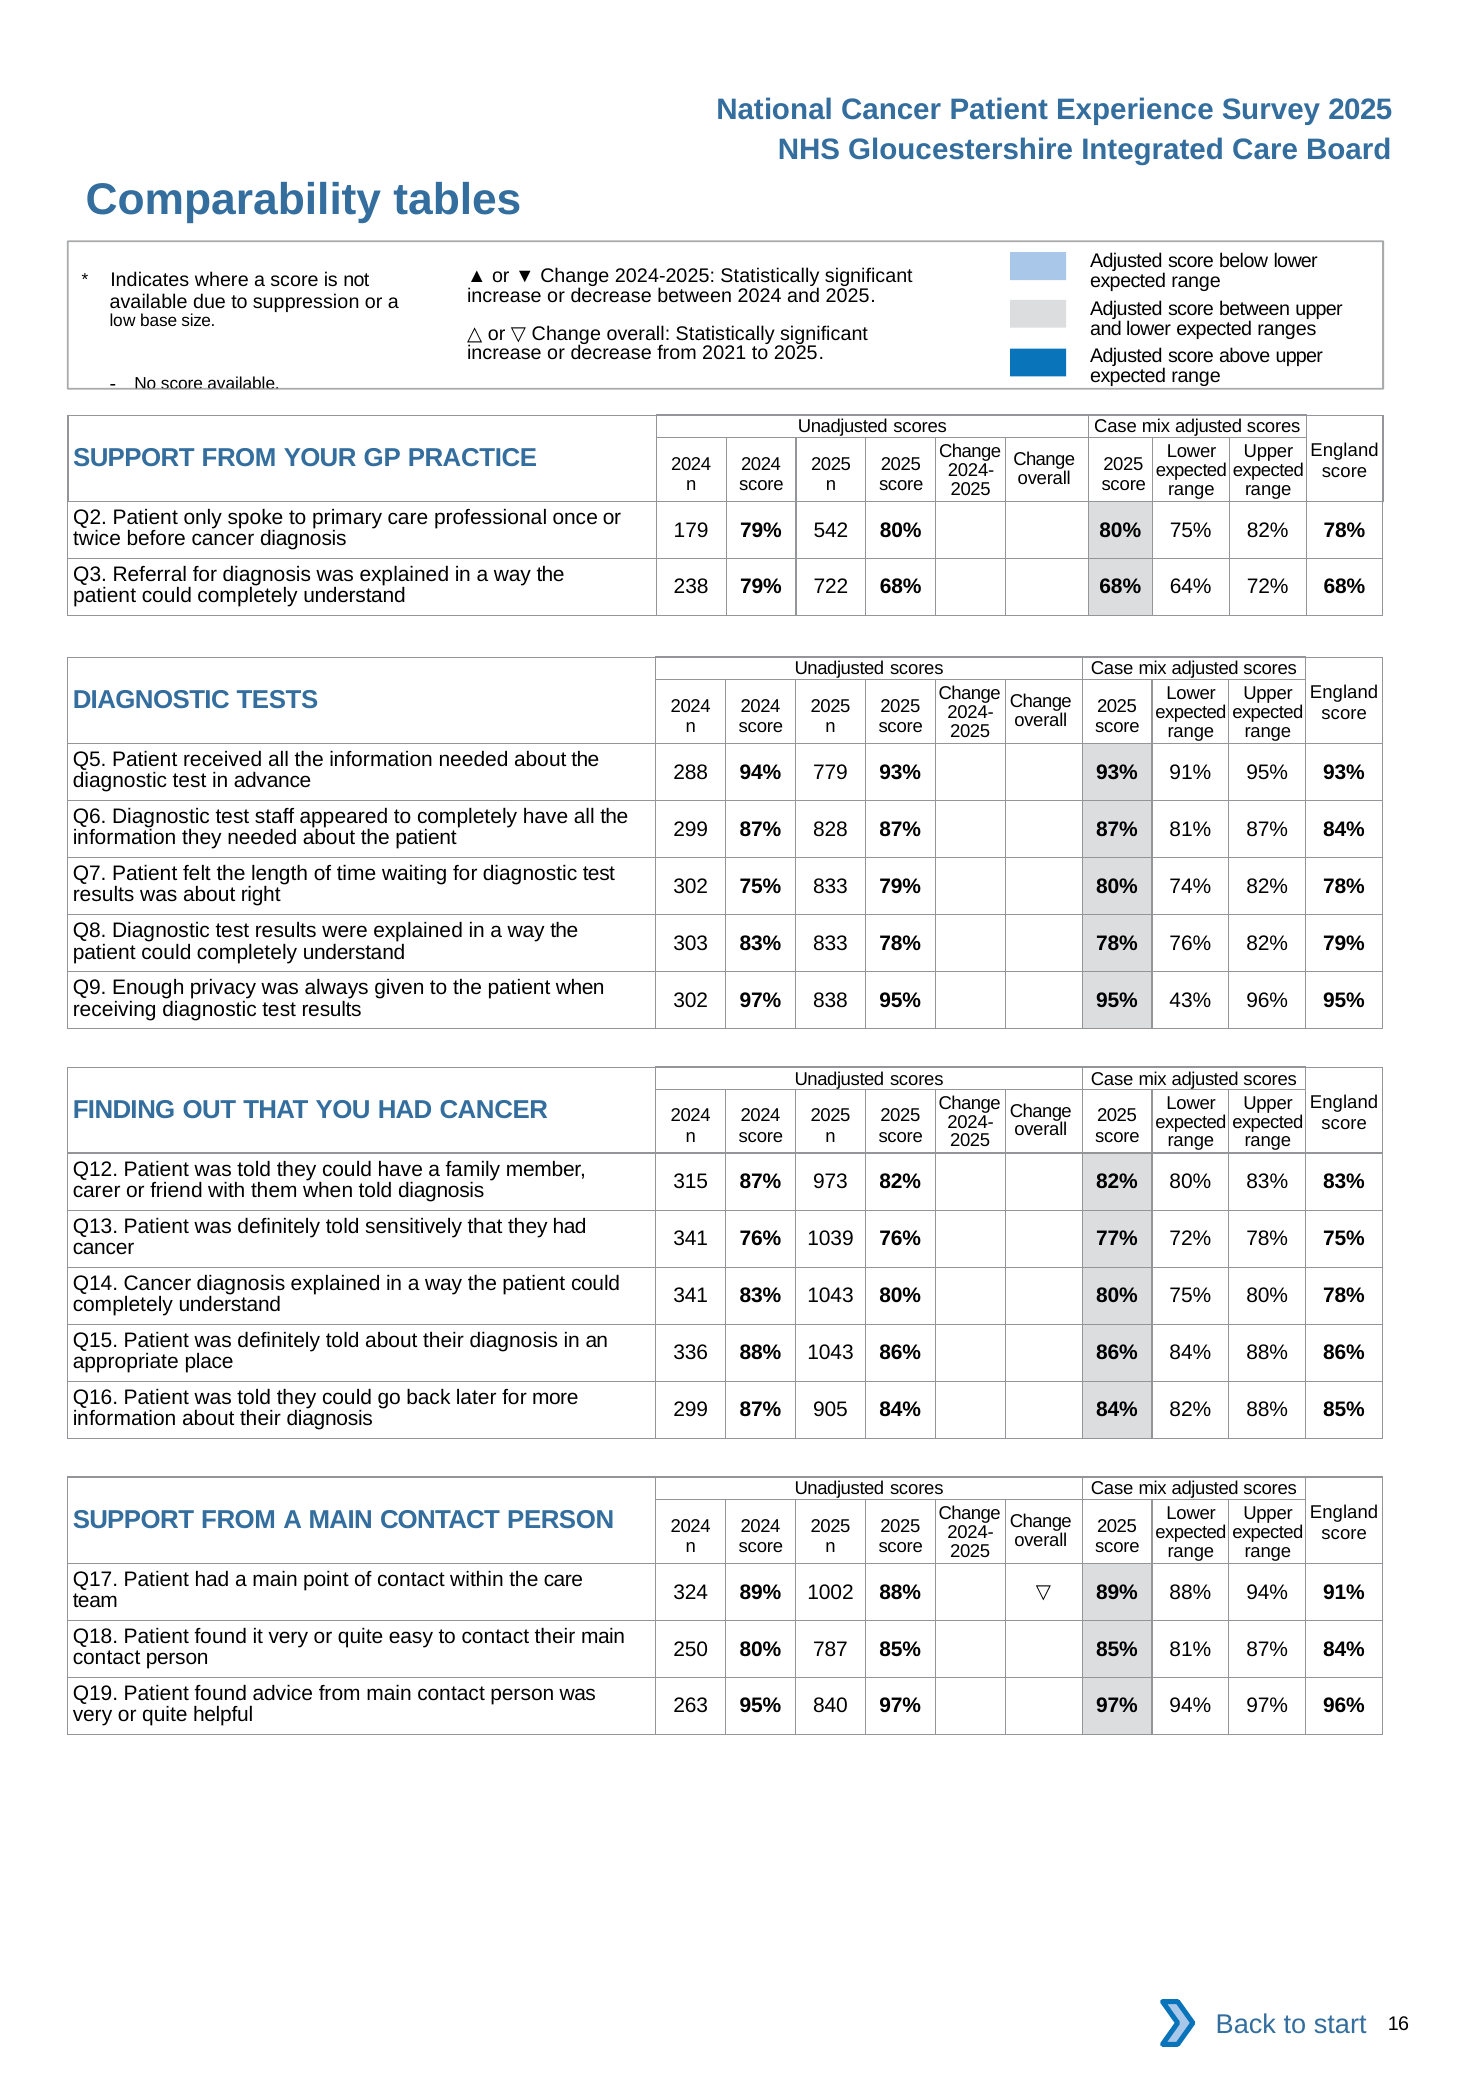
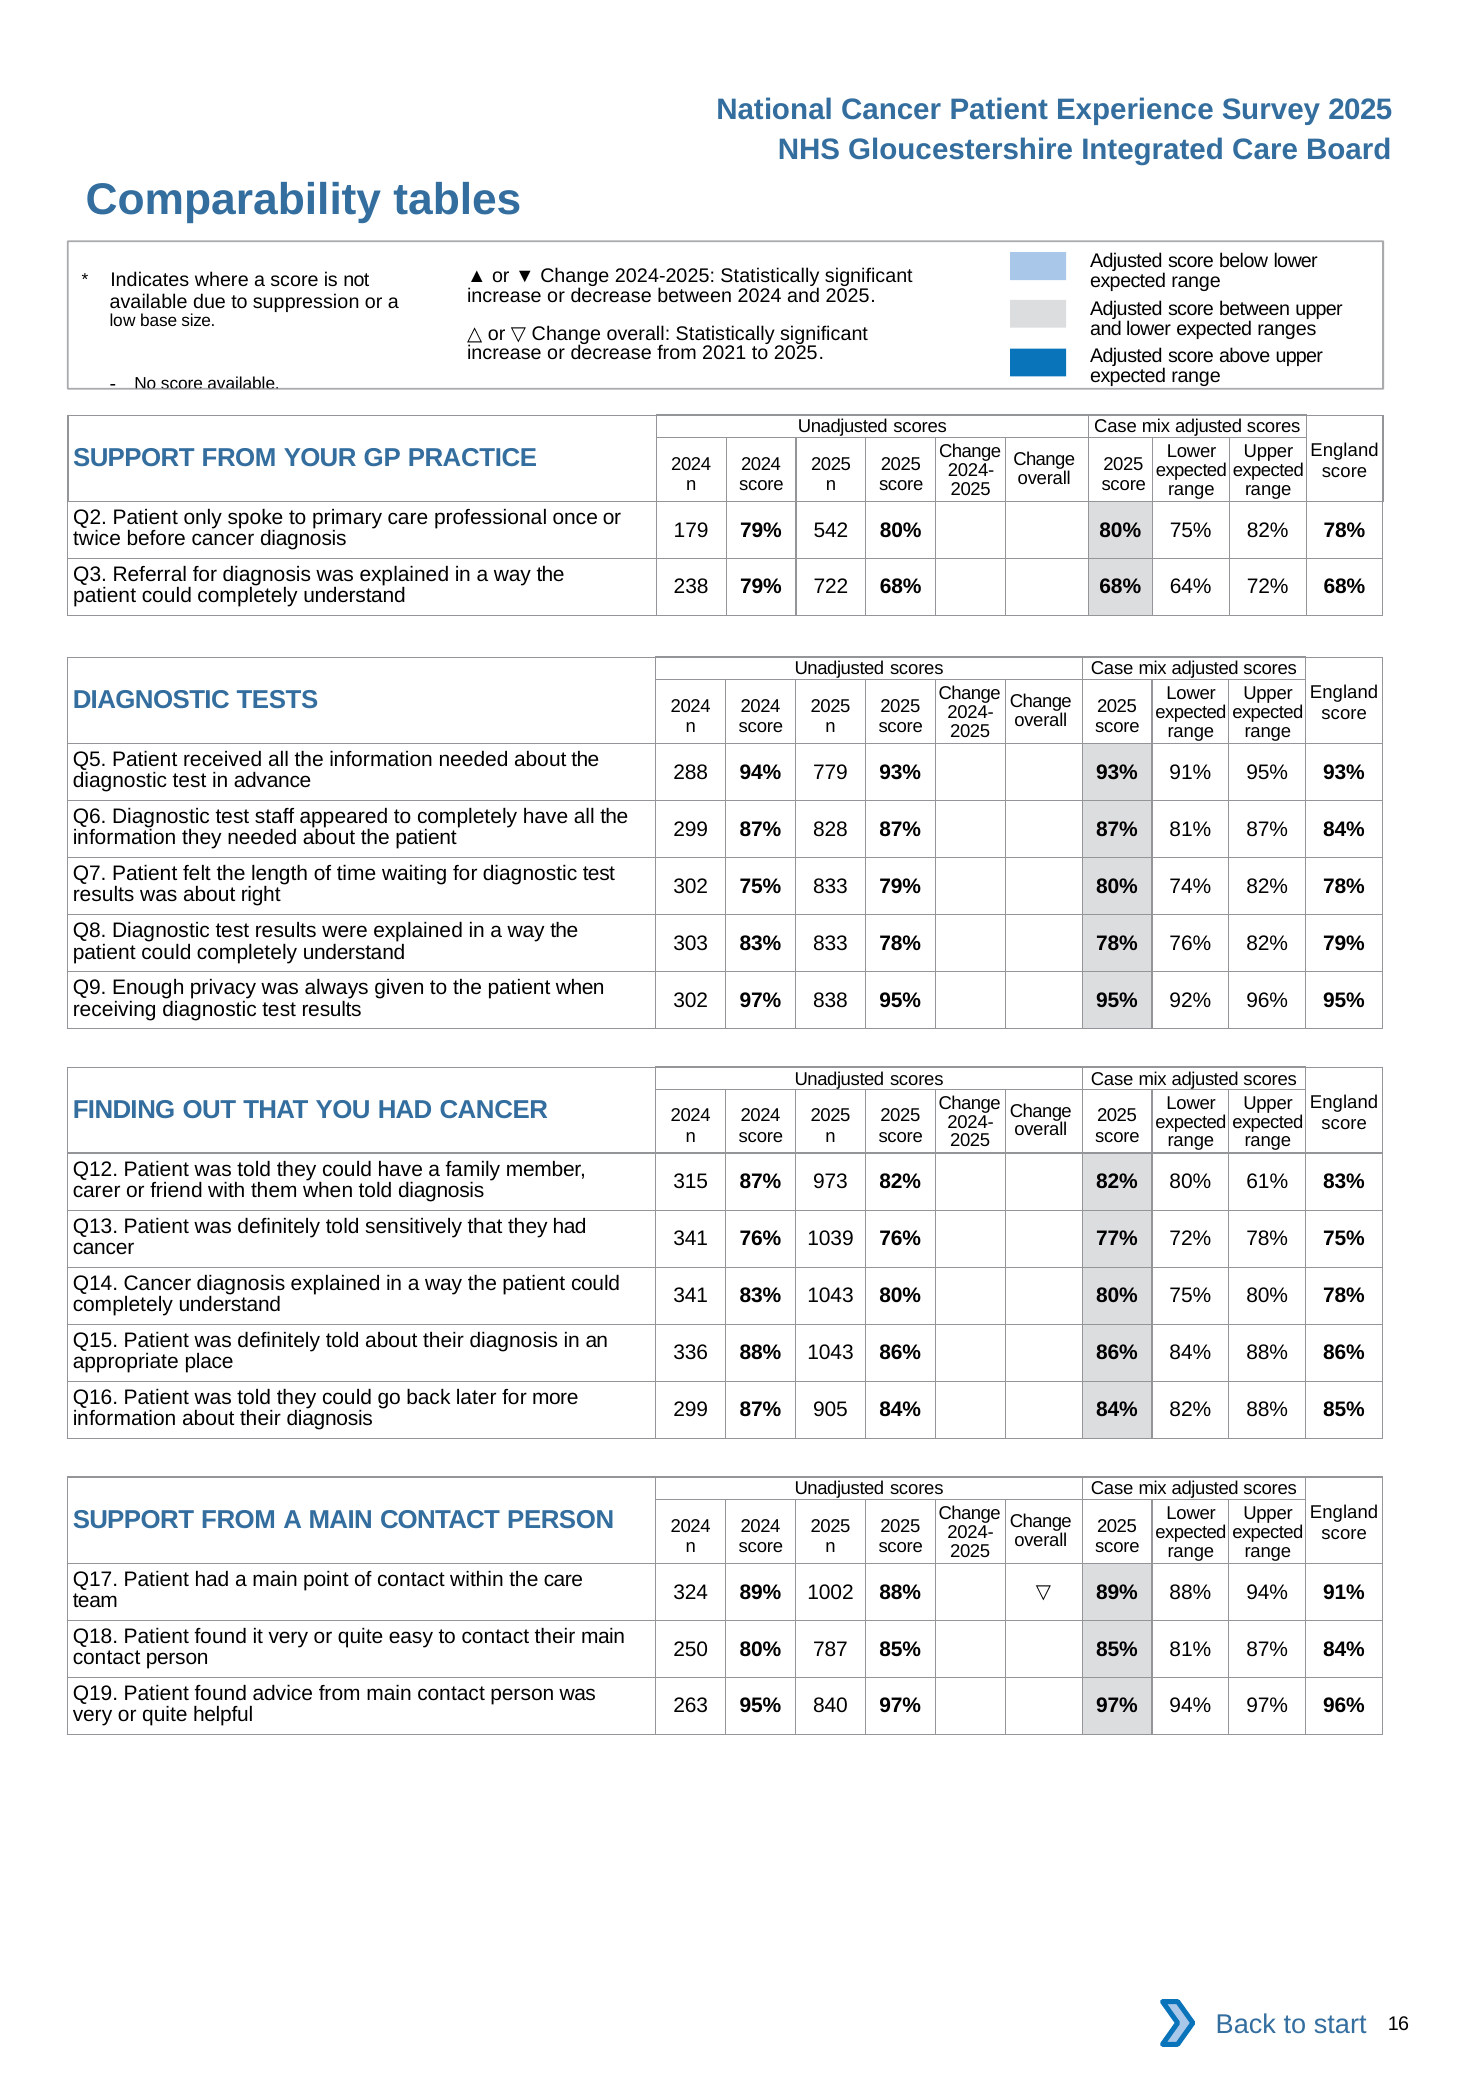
43%: 43% -> 92% (1190, 1000)
80% 83%: 83% -> 61% (1267, 1182)
